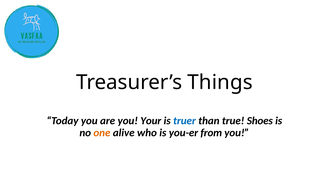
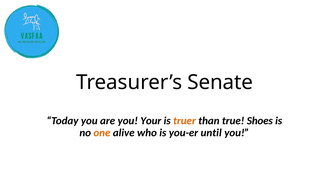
Things: Things -> Senate (220, 82)
truer colour: blue -> orange (185, 121)
from: from -> until (211, 133)
